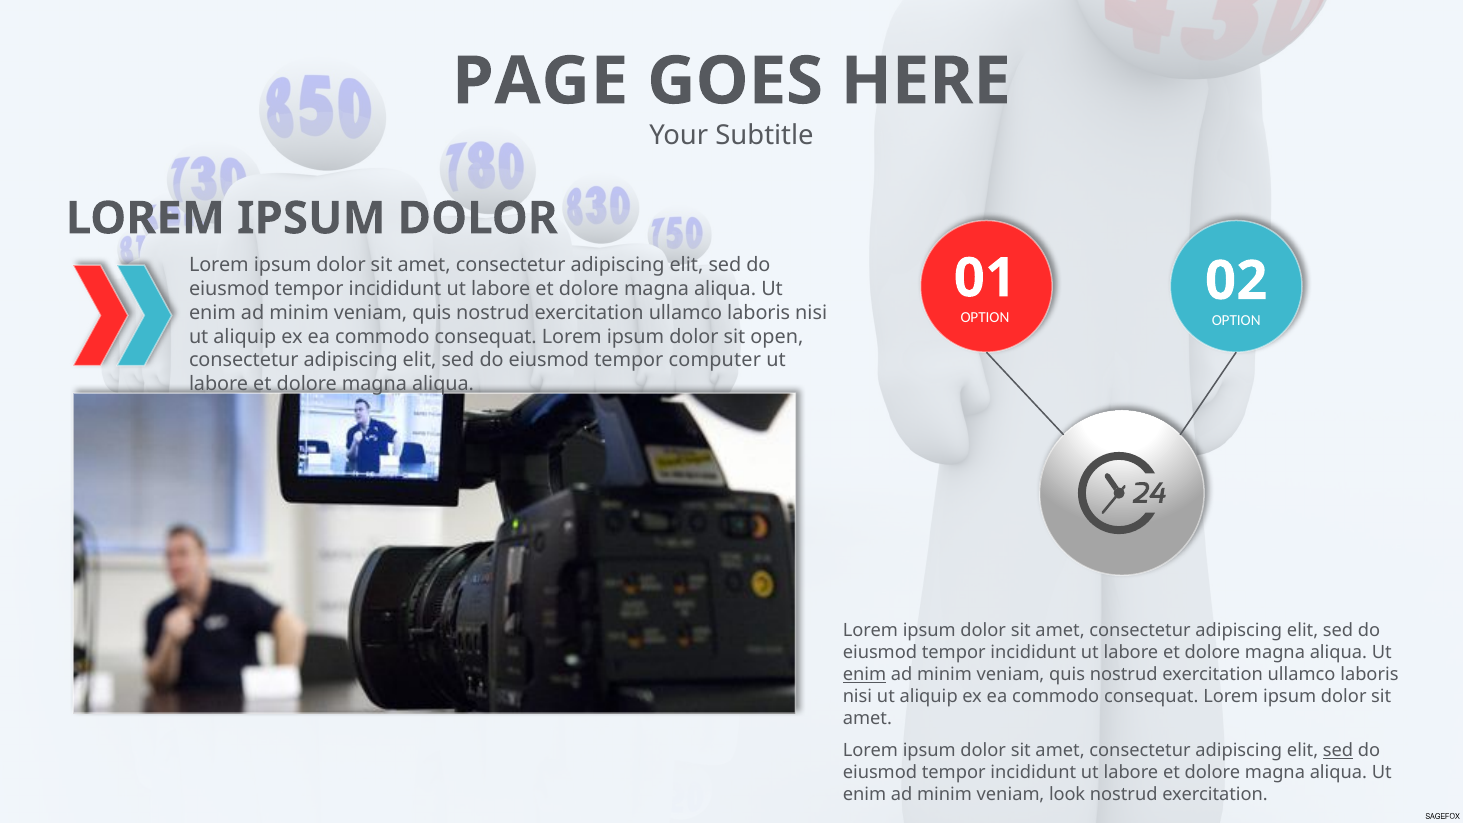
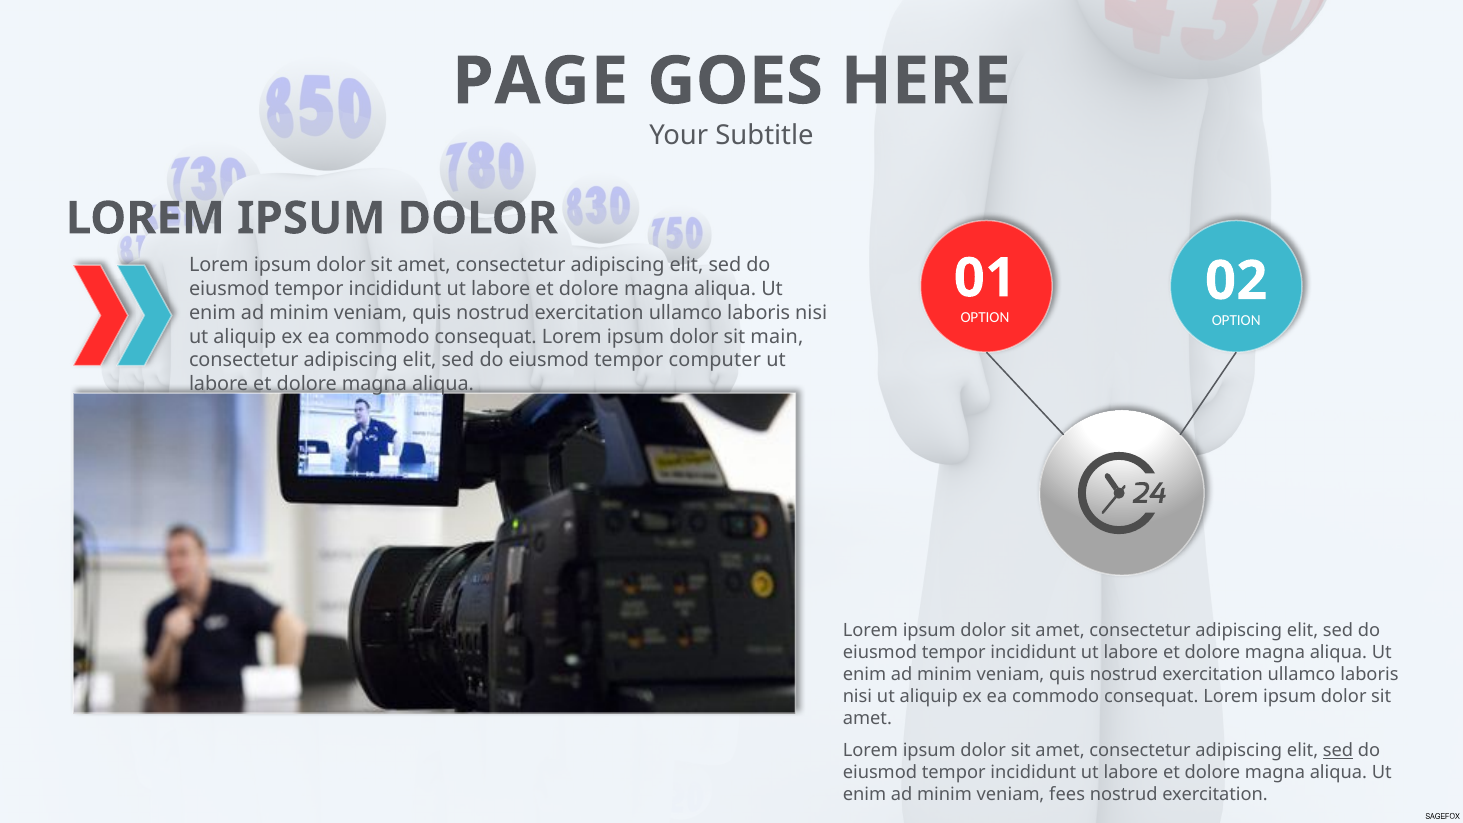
open: open -> main (777, 336)
enim underline: present -> none (865, 674)
look: look -> fees (1067, 794)
